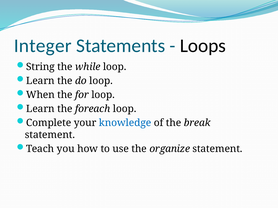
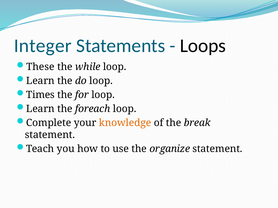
String: String -> These (40, 67)
When: When -> Times (40, 95)
knowledge colour: blue -> orange (125, 123)
